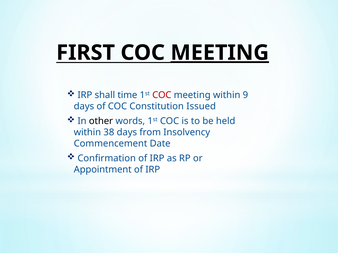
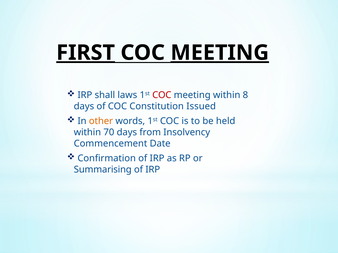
FIRST underline: none -> present (86, 53)
time: time -> laws (127, 95)
9: 9 -> 8 (245, 95)
other colour: black -> orange (101, 121)
38: 38 -> 70 (109, 133)
Appointment: Appointment -> Summarising (103, 170)
